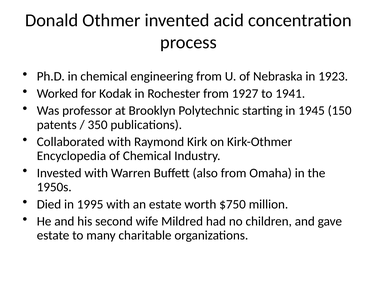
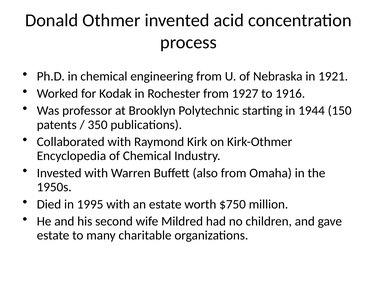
1923: 1923 -> 1921 (333, 77)
1941: 1941 -> 1916 (290, 94)
1945: 1945 -> 1944 (312, 111)
